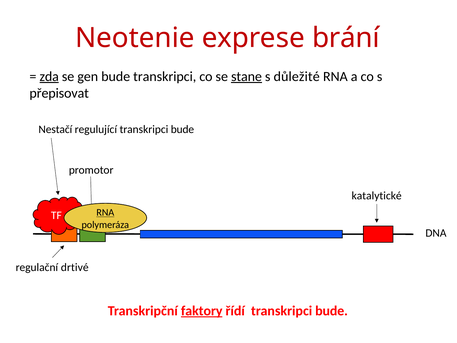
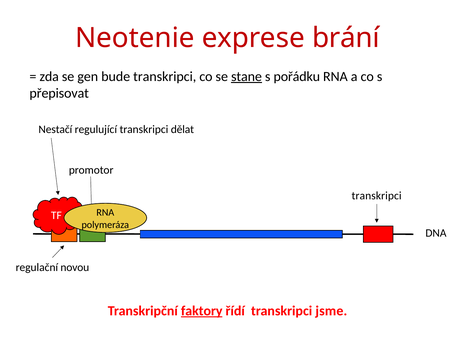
zda underline: present -> none (49, 76)
důležité: důležité -> pořádku (297, 76)
regulující transkripci bude: bude -> dělat (182, 129)
katalytické: katalytické -> transkripci (377, 195)
RNA underline: present -> none (105, 212)
drtivé: drtivé -> novou (75, 267)
řídí transkripci bude: bude -> jsme (331, 311)
